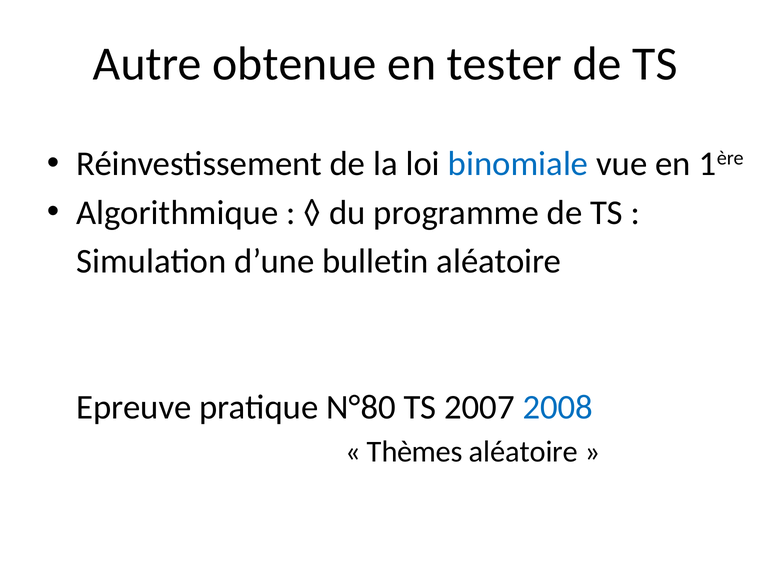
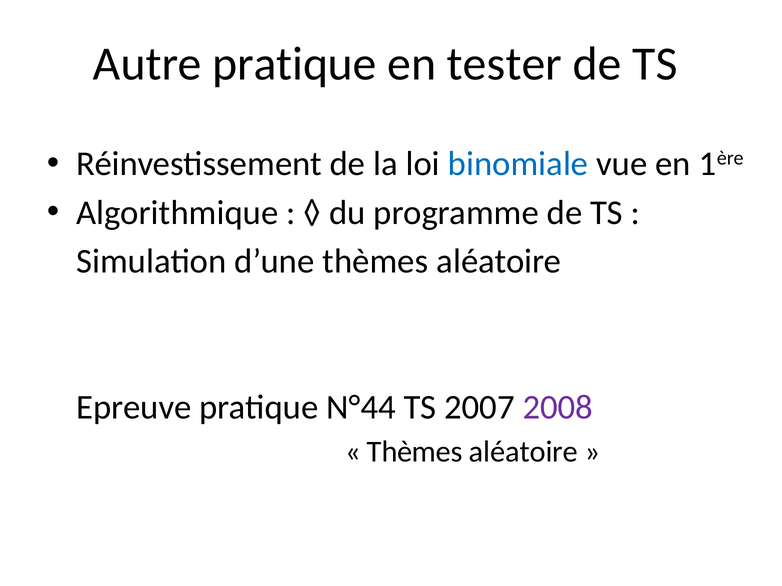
Autre obtenue: obtenue -> pratique (294, 64)
d’une bulletin: bulletin -> thèmes (375, 261)
N°80: N°80 -> N°44 (361, 407)
2008 colour: blue -> purple (558, 407)
